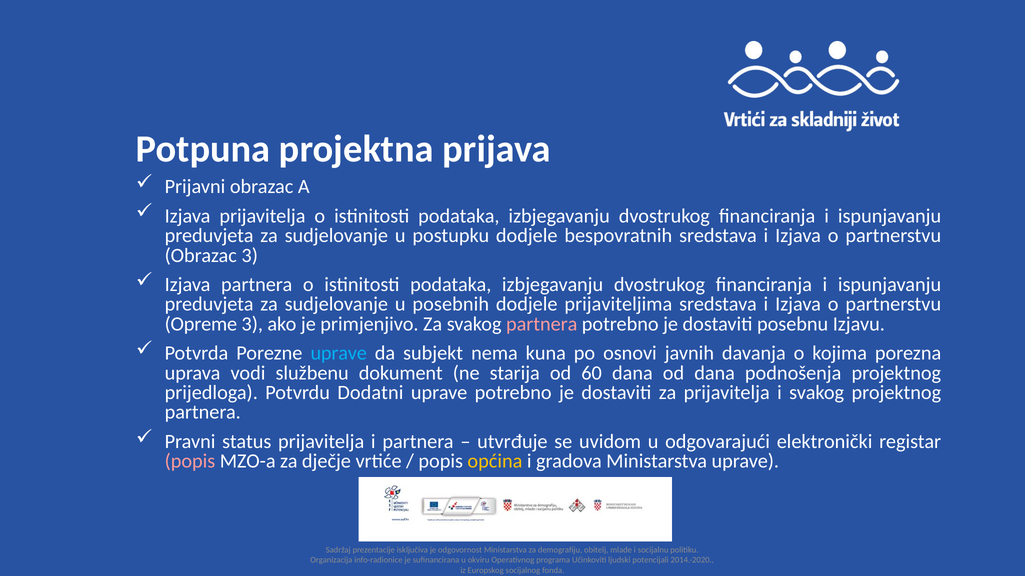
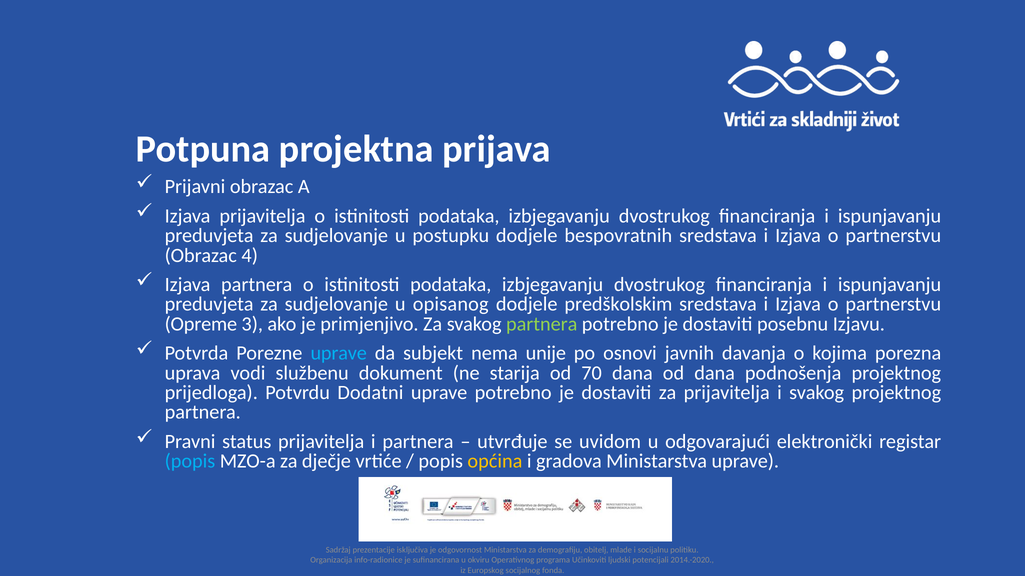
Obrazac 3: 3 -> 4 (250, 256)
posebnih: posebnih -> opisanog (451, 305)
prijaviteljima: prijaviteljima -> predškolskim (618, 305)
partnera colour: pink -> light green (542, 324)
kuna: kuna -> unije (546, 354)
60: 60 -> 70 (592, 373)
popis colour: pink -> light blue (190, 462)
